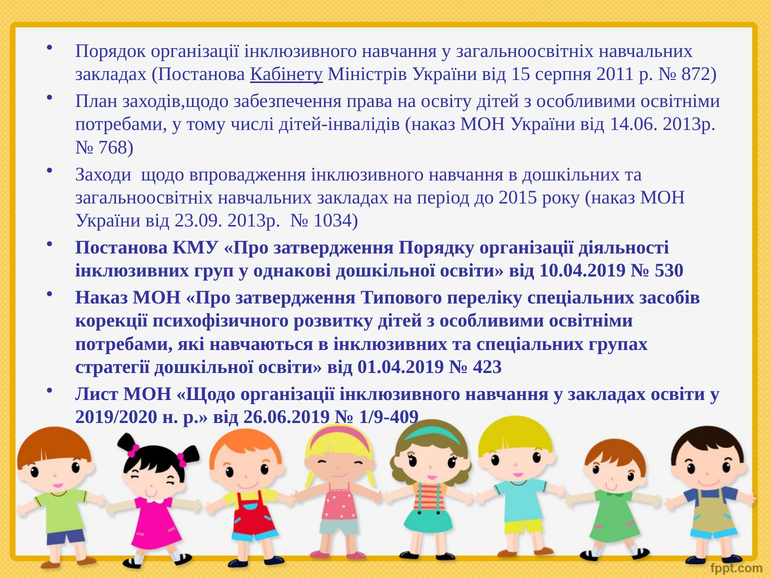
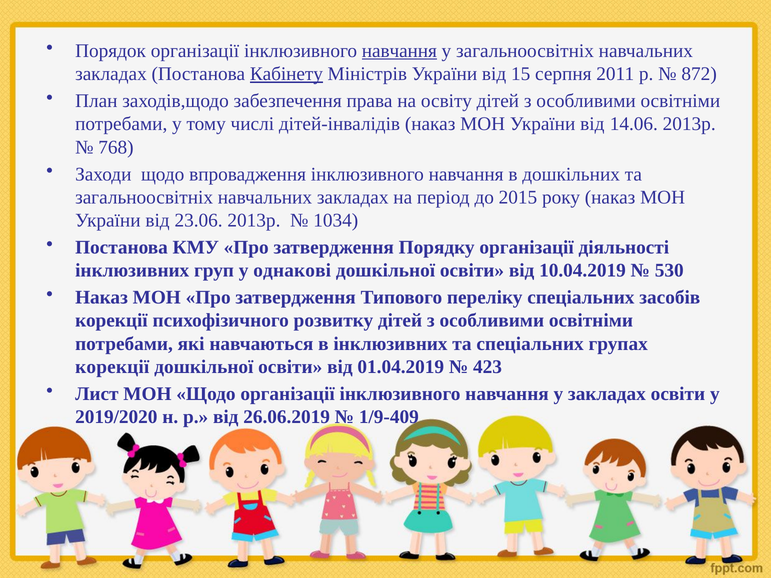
навчання underline: none -> present (399, 51)
23.09: 23.09 -> 23.06 (199, 221)
стратегії: стратегії -> корекції (112, 367)
